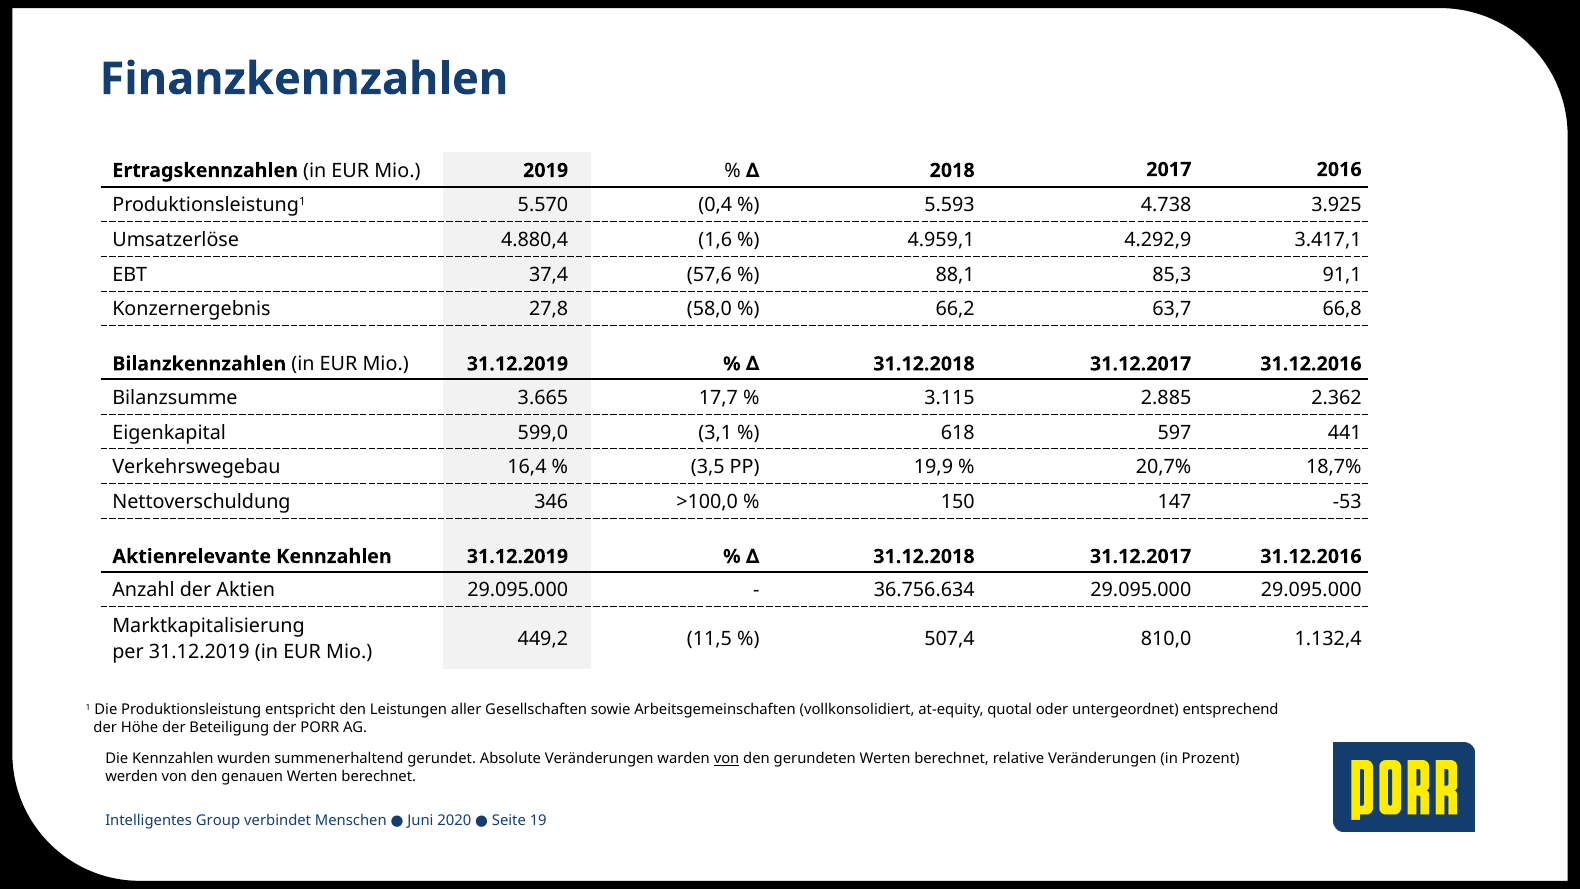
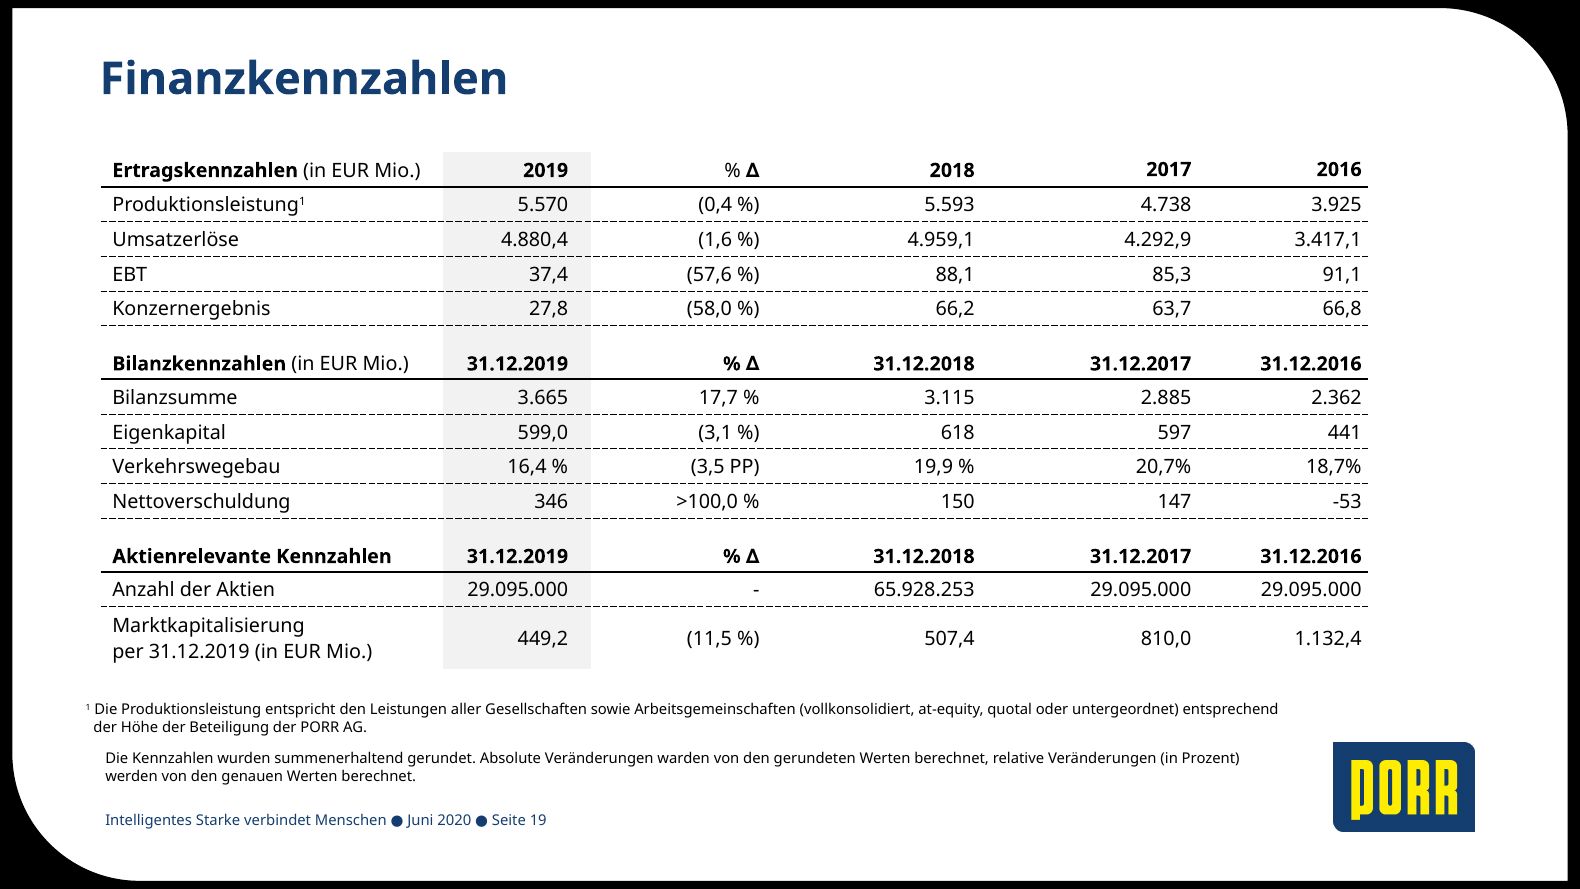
36.756.634: 36.756.634 -> 65.928.253 (924, 590)
von underline: present -> none (727, 758)
Group: Group -> Starke (218, 820)
